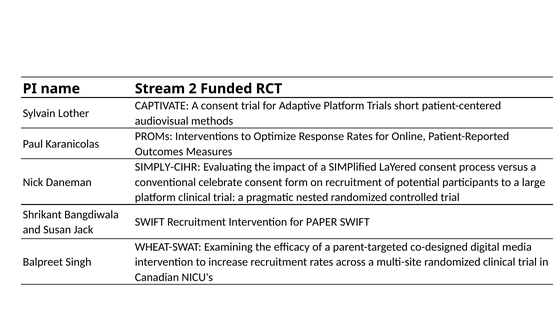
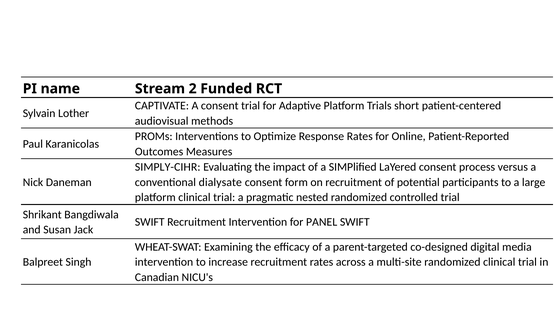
celebrate: celebrate -> dialysate (220, 182)
PAPER: PAPER -> PANEL (322, 222)
